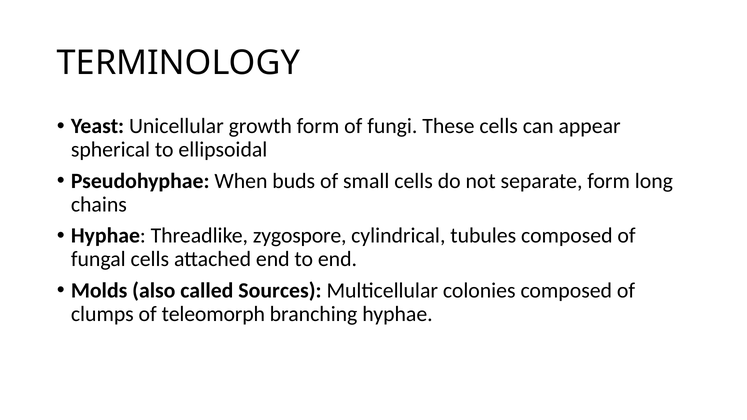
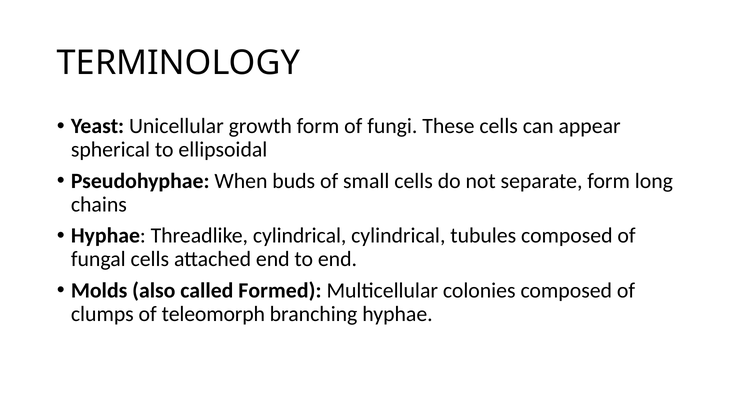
Threadlike zygospore: zygospore -> cylindrical (300, 236)
Sources: Sources -> Formed (280, 291)
